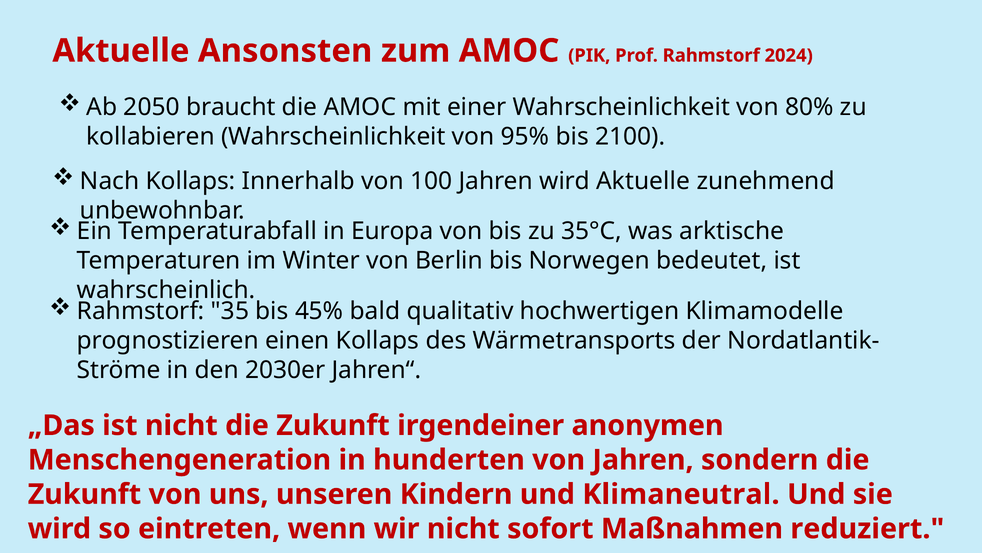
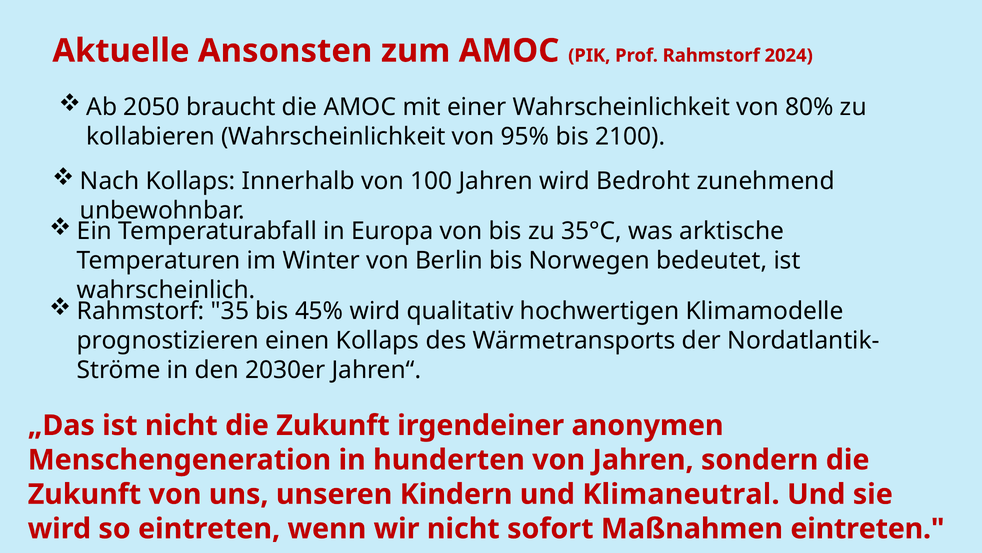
wird Aktuelle: Aktuelle -> Bedroht (643, 181)
45% bald: bald -> wird (375, 311)
Maßnahmen reduziert: reduziert -> eintreten (867, 528)
